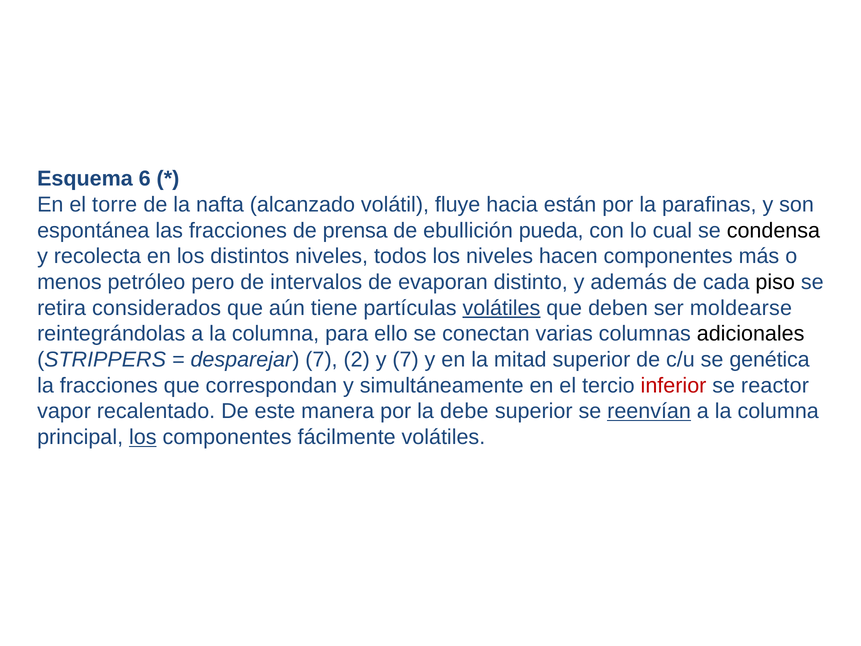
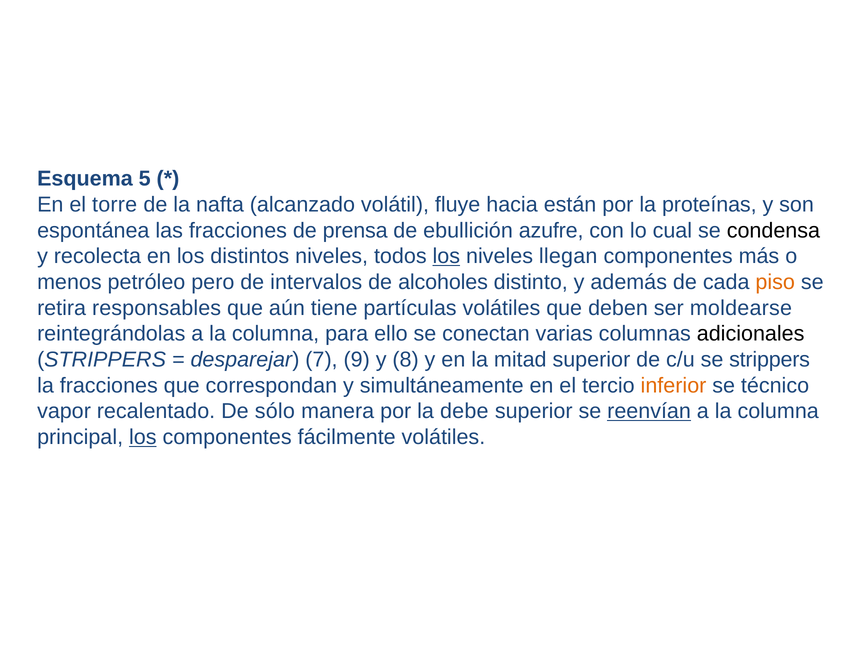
6: 6 -> 5 (145, 179)
parafinas: parafinas -> proteínas (709, 205)
pueda: pueda -> azufre (551, 230)
los underline: none -> present (446, 256)
hacen: hacen -> llegan (568, 256)
evaporan: evaporan -> alcoholes (443, 282)
piso colour: black -> orange (775, 282)
considerados: considerados -> responsables (157, 308)
volátiles underline: present -> none (501, 308)
2: 2 -> 9 (357, 359)
y 7: 7 -> 8 (406, 359)
se genética: genética -> strippers (770, 359)
inferior colour: red -> orange (674, 385)
reactor: reactor -> técnico (775, 385)
este: este -> sólo (275, 411)
